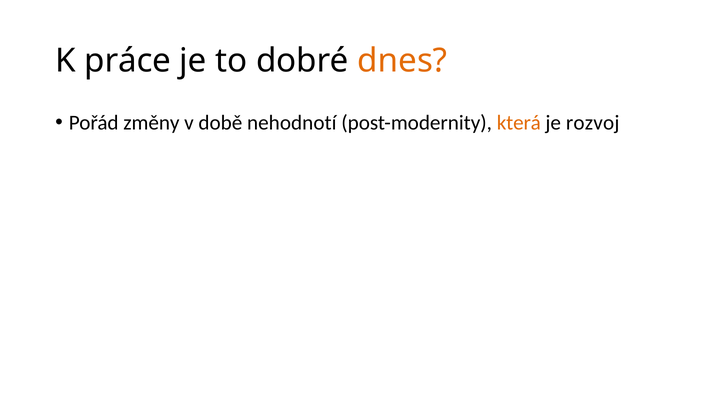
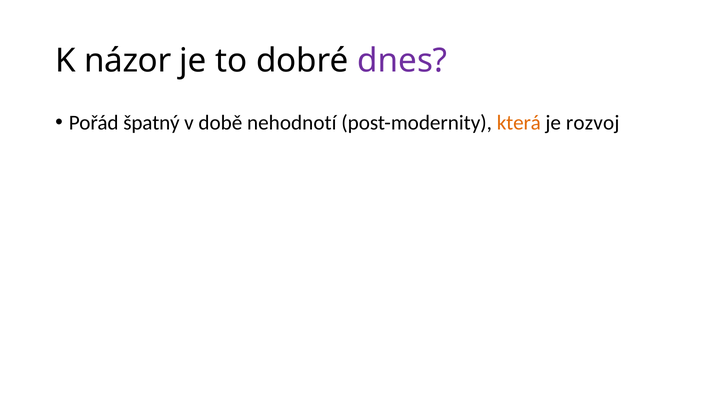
práce: práce -> názor (128, 61)
dnes colour: orange -> purple (402, 61)
změny: změny -> špatný (151, 123)
